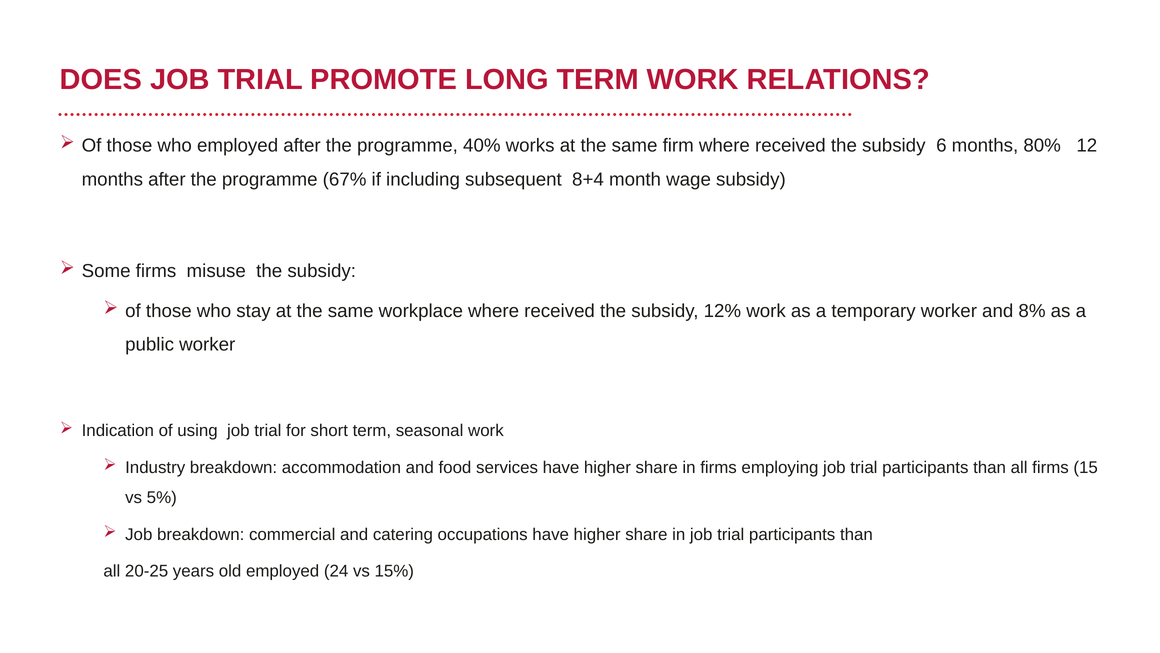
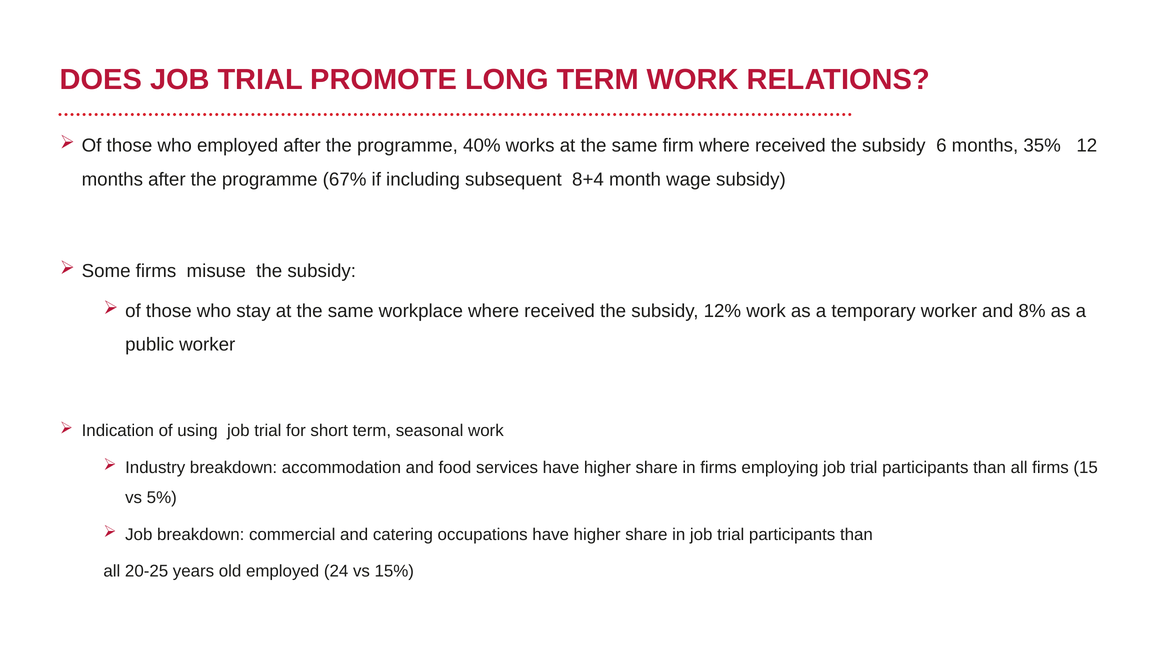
80%: 80% -> 35% (1042, 146)
